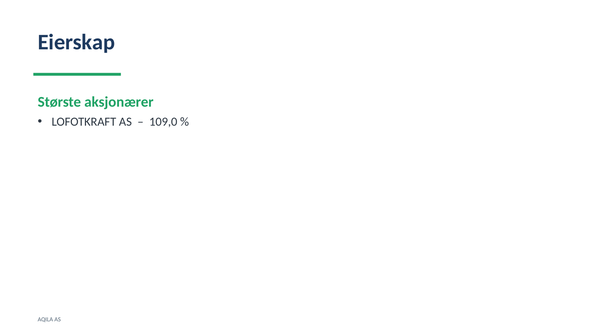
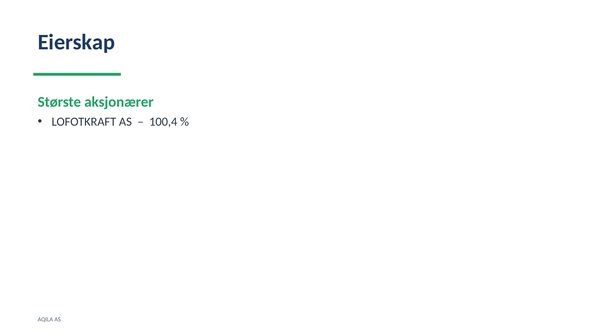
109,0: 109,0 -> 100,4 (163, 122)
